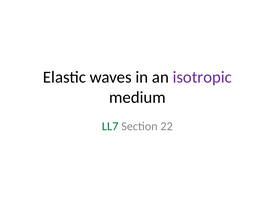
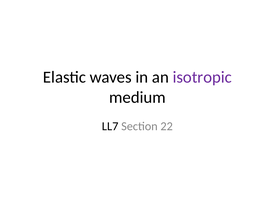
LL7 colour: green -> black (110, 126)
